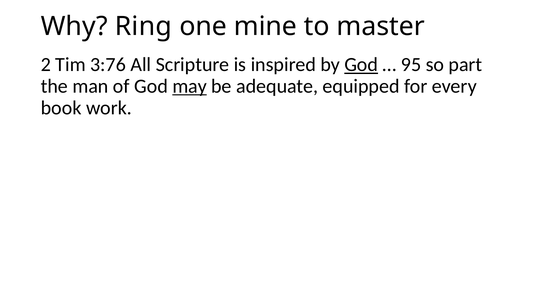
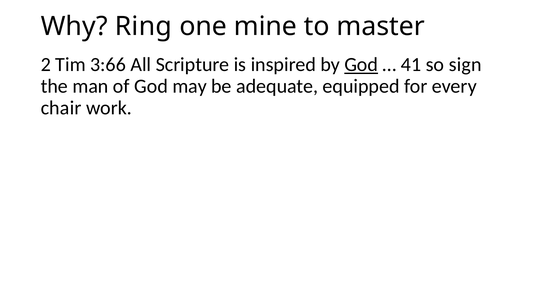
3:76: 3:76 -> 3:66 (108, 65)
95: 95 -> 41 (411, 65)
part: part -> sign (465, 65)
may underline: present -> none (190, 86)
book: book -> chair (61, 108)
